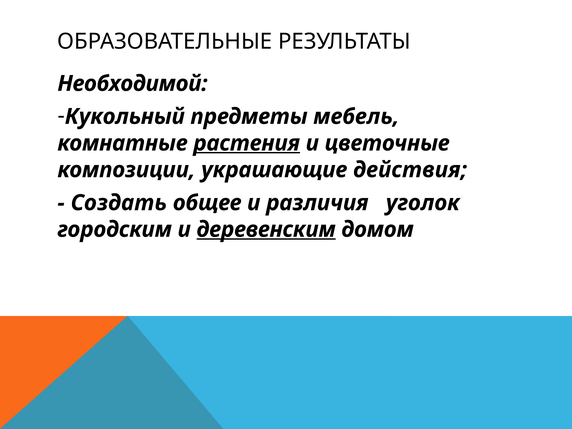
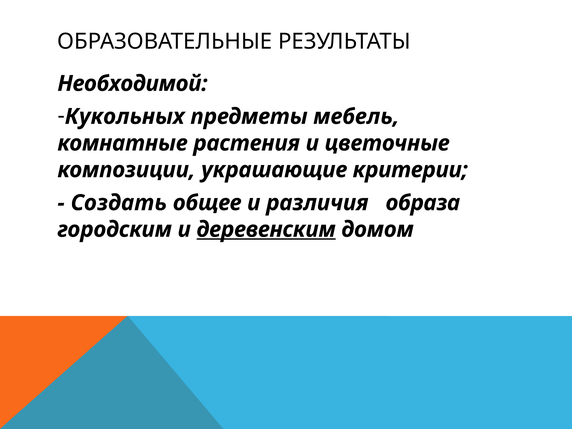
Кукольный: Кукольный -> Кукольных (125, 117)
растения underline: present -> none (247, 143)
действия: действия -> критерии (410, 170)
уголок: уголок -> образа (423, 203)
